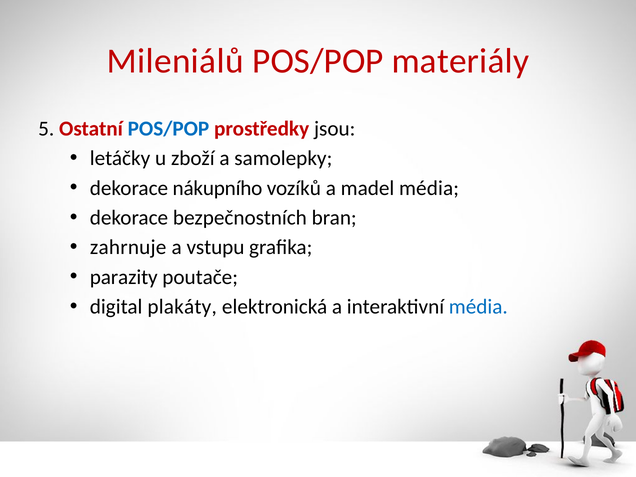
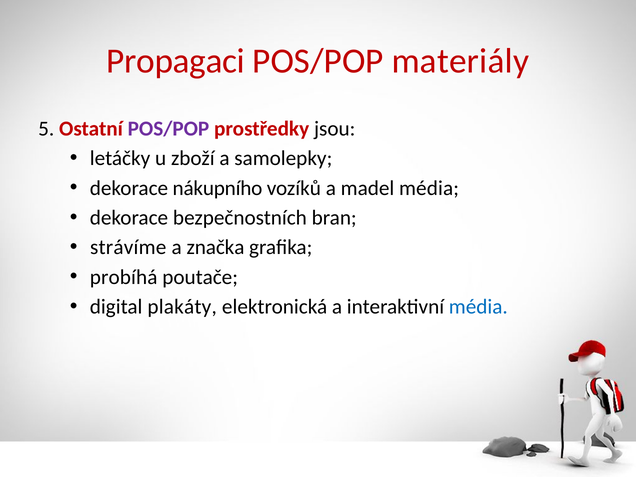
Mileniálů: Mileniálů -> Propagaci (176, 61)
POS/POP colour: blue -> purple (168, 129)
zahrnuje: zahrnuje -> strávíme (128, 247)
vstupu: vstupu -> značka (215, 247)
parazity: parazity -> probíhá (124, 277)
